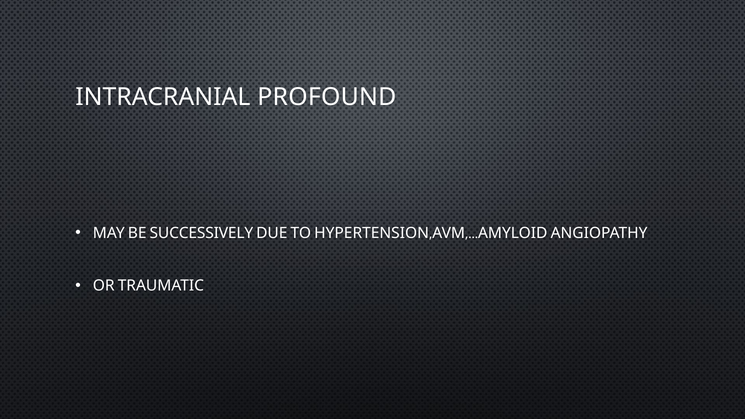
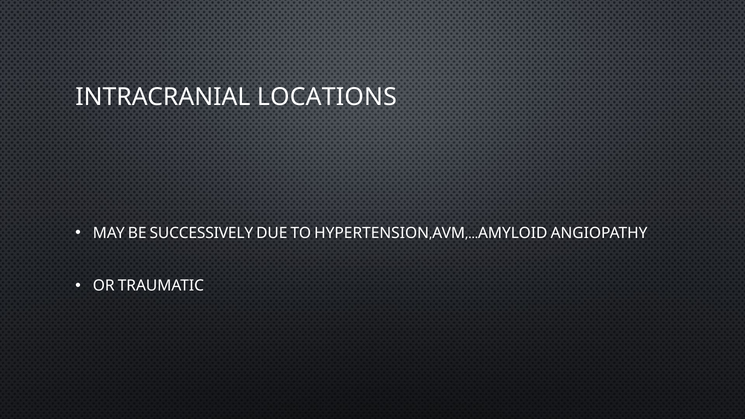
PROFOUND: PROFOUND -> LOCATIONS (327, 97)
